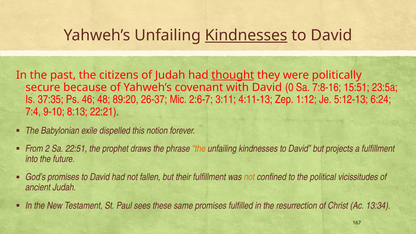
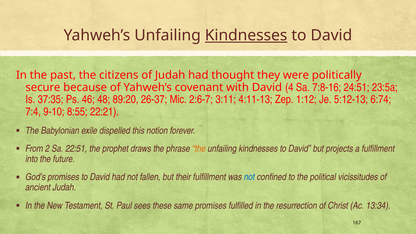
thought underline: present -> none (233, 75)
0: 0 -> 4 (289, 87)
15:51: 15:51 -> 24:51 (357, 87)
6:24: 6:24 -> 6:74 (381, 100)
8:13: 8:13 -> 8:55 (77, 112)
not colour: orange -> blue (249, 177)
